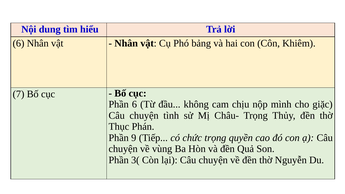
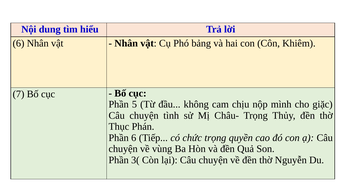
Phần 6: 6 -> 5 (134, 104)
Phần 9: 9 -> 6 (134, 138)
